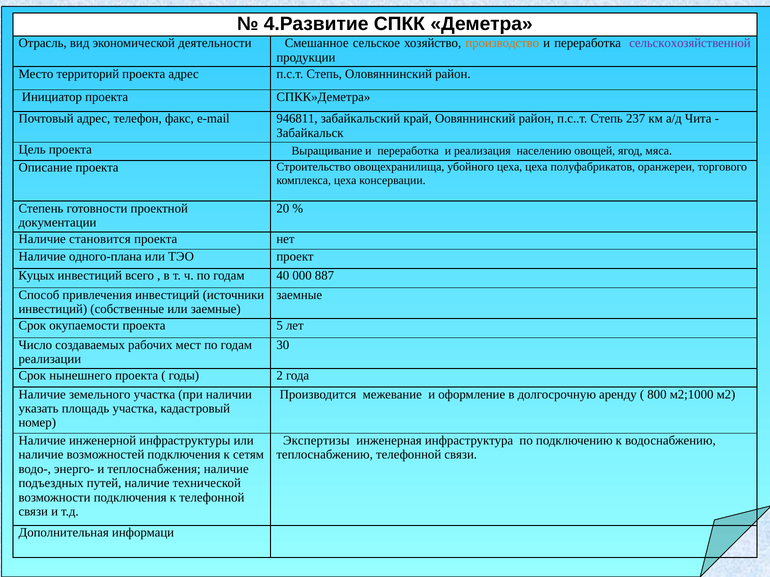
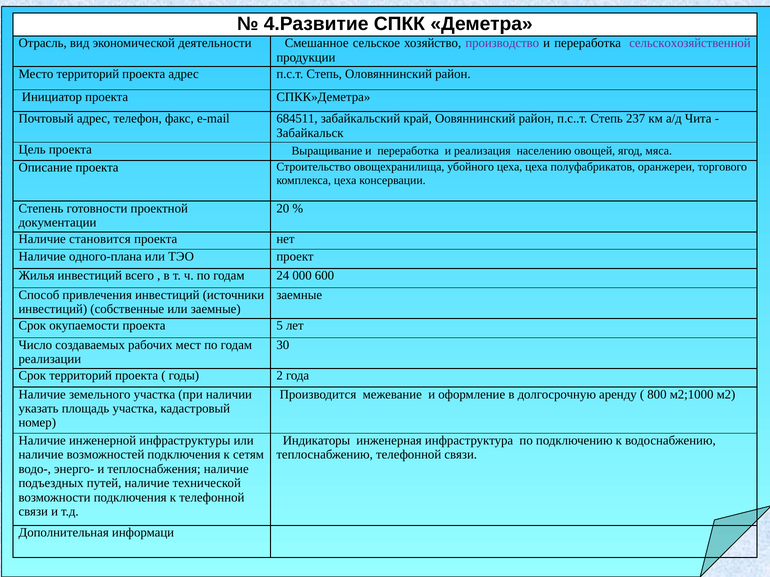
производство colour: orange -> purple (502, 43)
946811: 946811 -> 684511 (297, 119)
Куцых: Куцых -> Жилья (37, 276)
40: 40 -> 24 (283, 276)
887: 887 -> 600 (324, 276)
Срок нынешнего: нынешнего -> территорий (81, 376)
Экспертизы: Экспертизы -> Индикаторы (316, 441)
